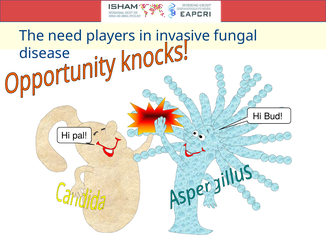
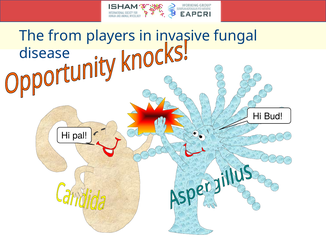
need: need -> from (65, 36)
